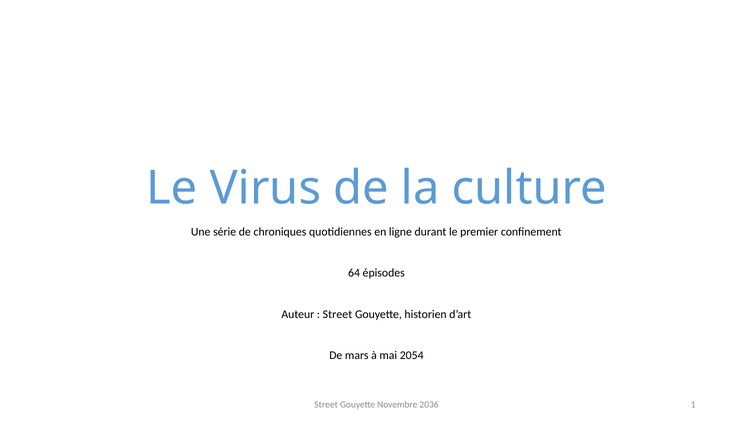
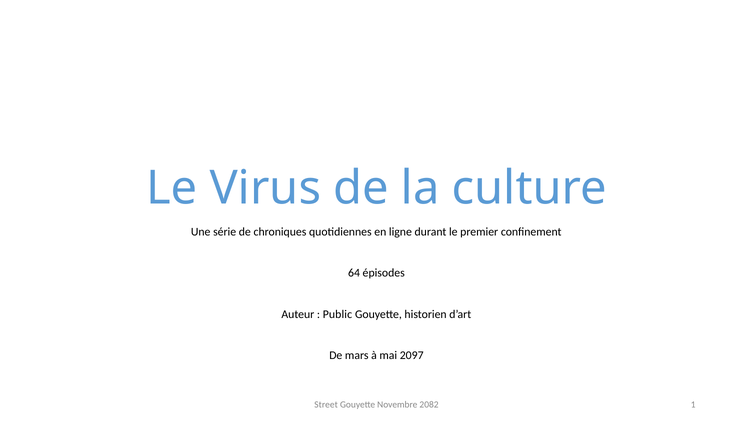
Street: Street -> Public (337, 314)
2054: 2054 -> 2097 (412, 355)
2036: 2036 -> 2082 (429, 404)
